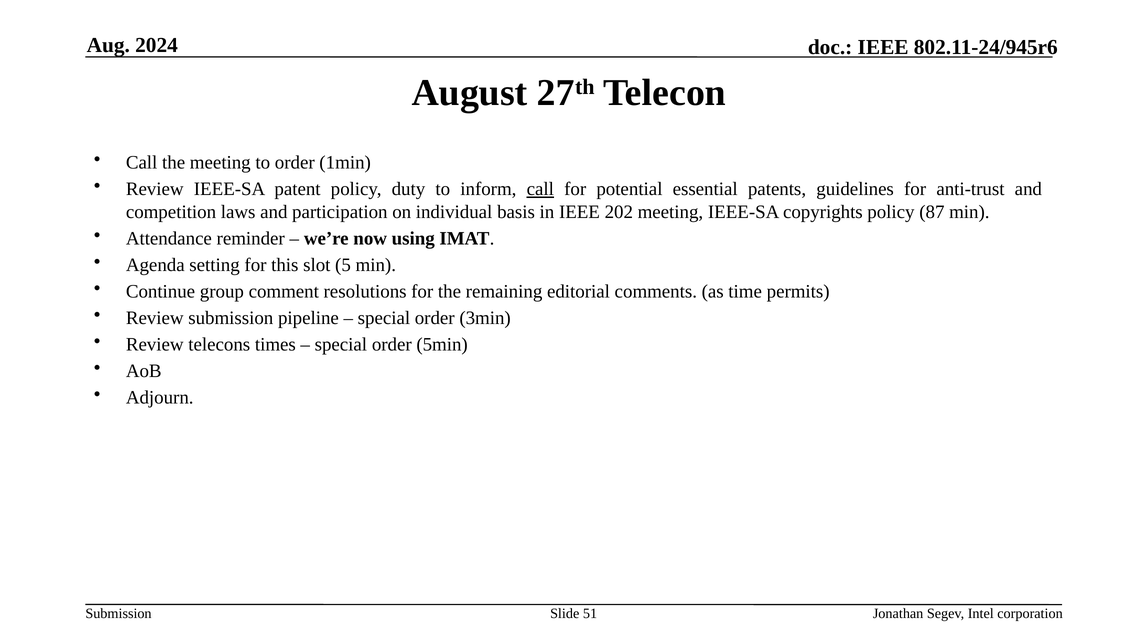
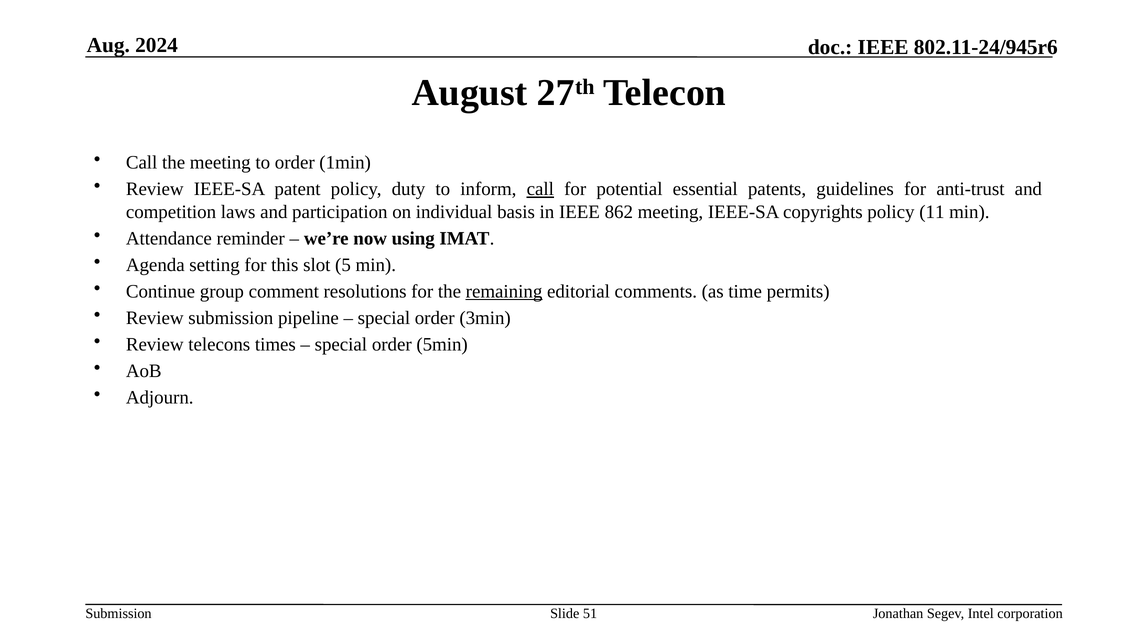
202: 202 -> 862 (619, 212)
87: 87 -> 11 (932, 212)
remaining underline: none -> present (504, 292)
